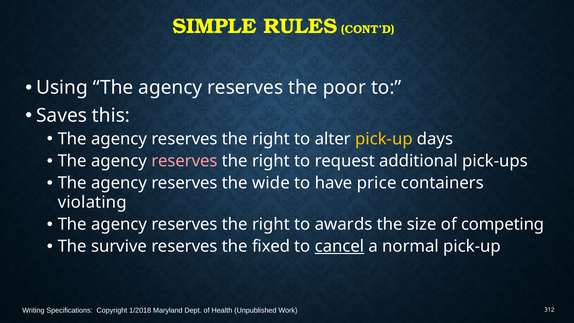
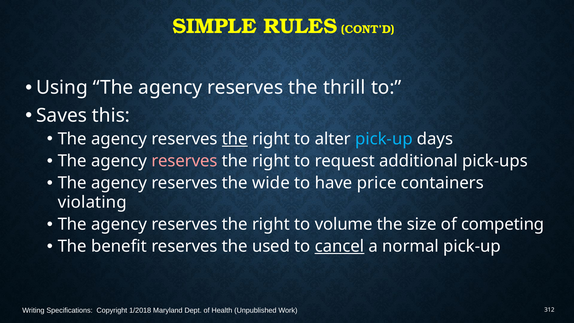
poor: poor -> thrill (344, 88)
the underline: none -> present (235, 139)
pick-up colour: yellow -> light blue (384, 139)
awards: awards -> volume (344, 224)
survive: survive -> benefit (119, 246)
fixed: fixed -> used (271, 246)
